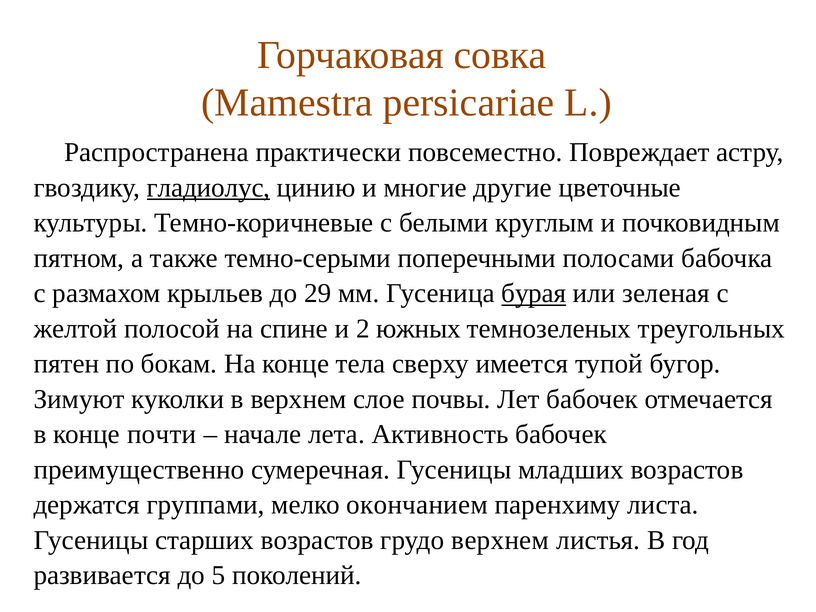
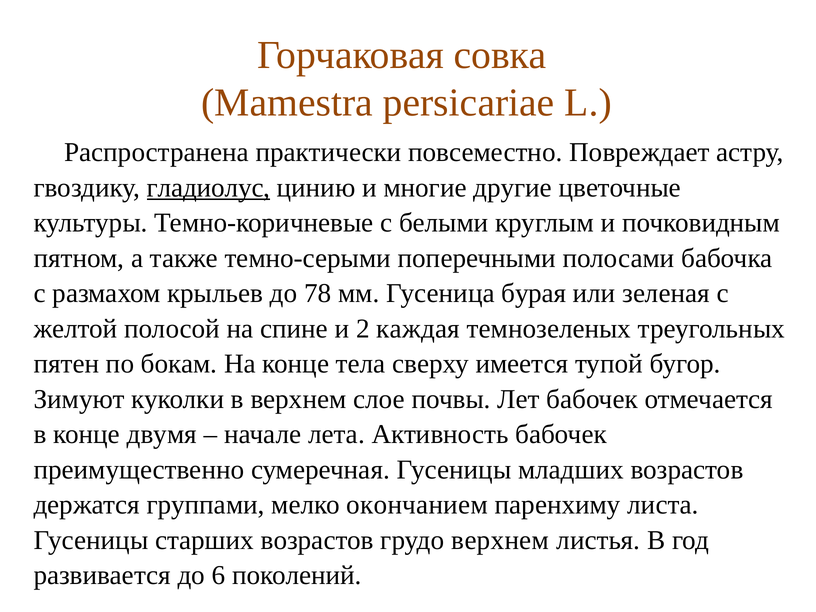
29: 29 -> 78 (318, 293)
бурая underline: present -> none (534, 293)
южных: южных -> каждая (418, 329)
почти: почти -> двумя (162, 434)
5: 5 -> 6 (219, 575)
